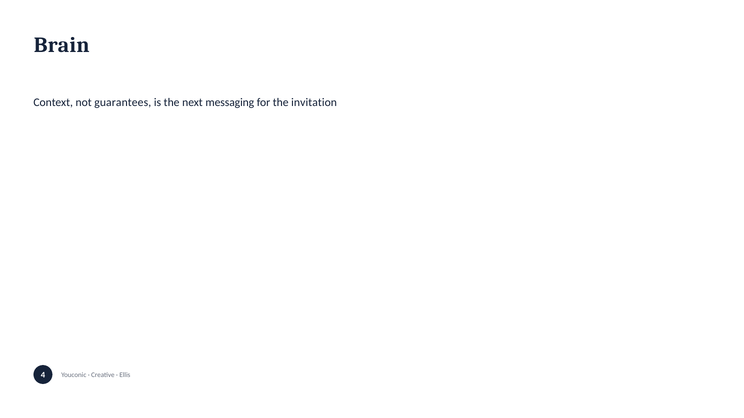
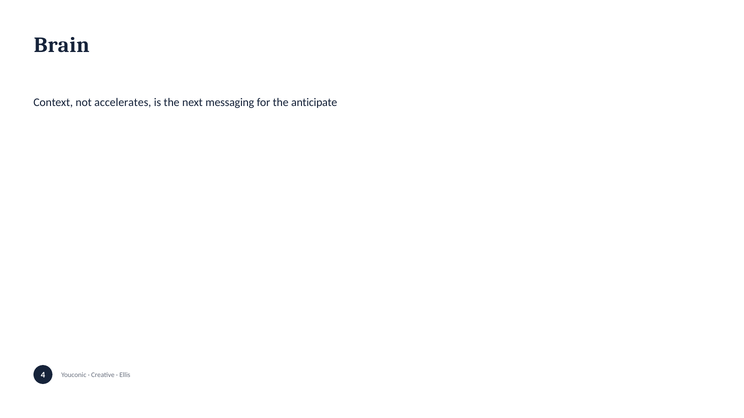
guarantees: guarantees -> accelerates (123, 103)
invitation: invitation -> anticipate (314, 103)
